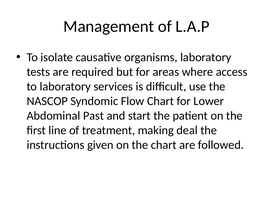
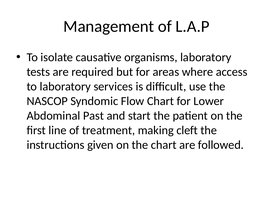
deal: deal -> cleft (187, 130)
